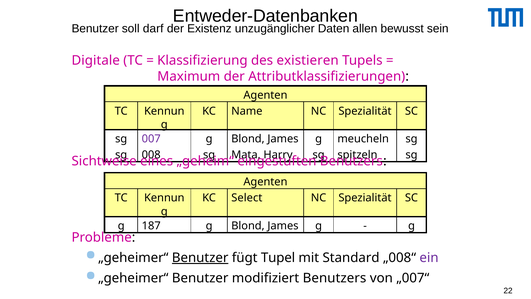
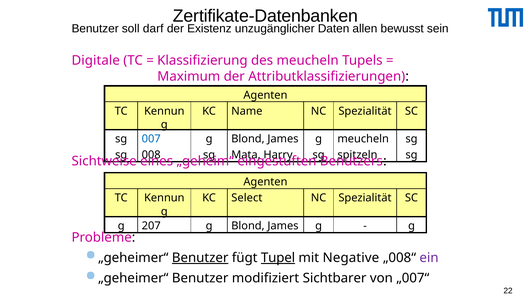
Entweder-Datenbanken: Entweder-Datenbanken -> Zertifikate-Datenbanken (265, 16)
des existieren: existieren -> meucheln (308, 61)
007 colour: purple -> blue (151, 139)
187: 187 -> 207 (151, 226)
Tupel underline: none -> present (278, 258)
Standard: Standard -> Negative (351, 258)
modifiziert Benutzers: Benutzers -> Sichtbarer (335, 278)
